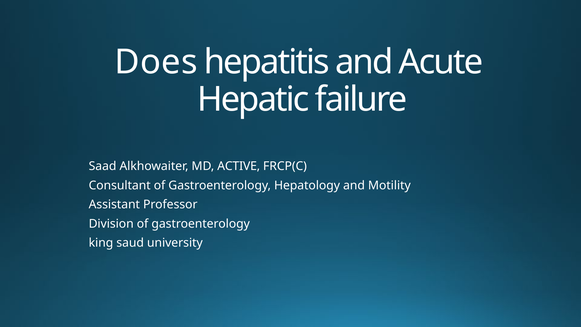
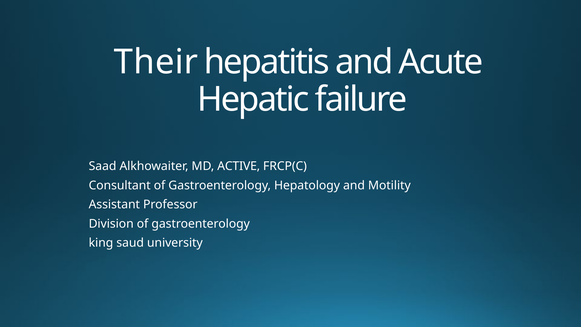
Does: Does -> Their (156, 62)
